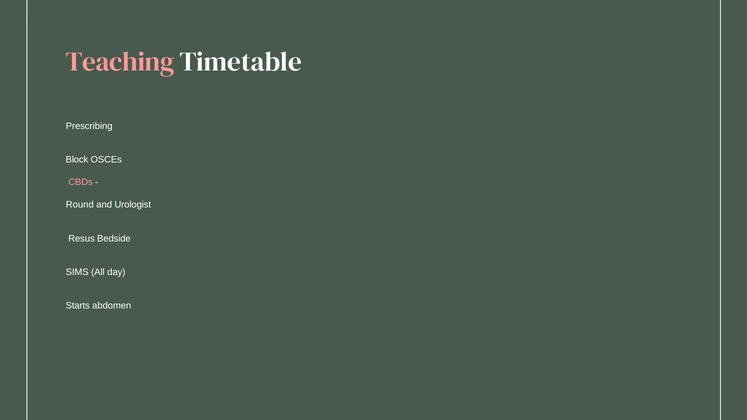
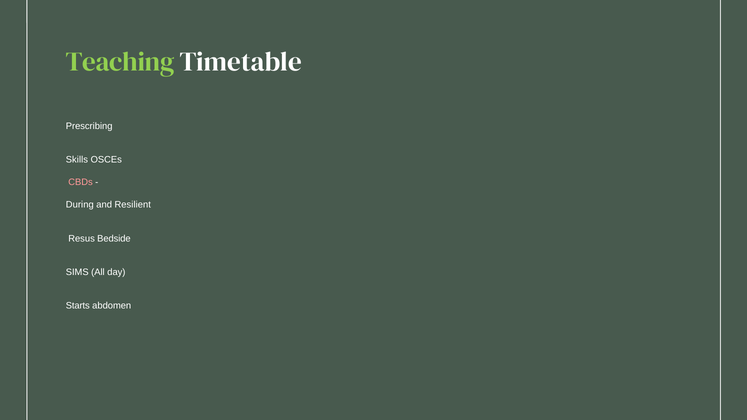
Teaching colour: pink -> light green (120, 62)
Block: Block -> Skills (77, 160)
Round: Round -> During (80, 205)
Urologist: Urologist -> Resilient (133, 205)
